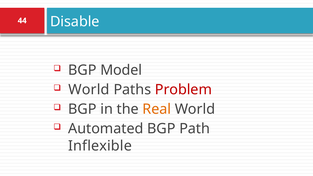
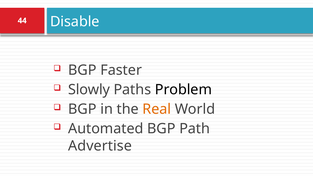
Model: Model -> Faster (121, 70)
World: World -> Slowly (89, 90)
Problem colour: red -> black (183, 90)
Inflexible: Inflexible -> Advertise (100, 146)
